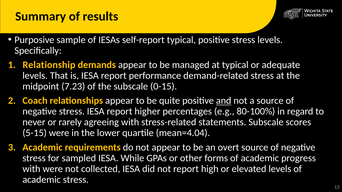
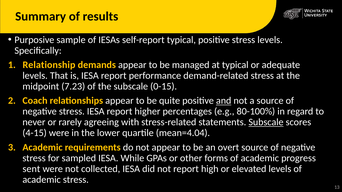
Subscale underline: none -> present (266, 122)
5-15: 5-15 -> 4-15 (35, 133)
with: with -> sent (31, 169)
